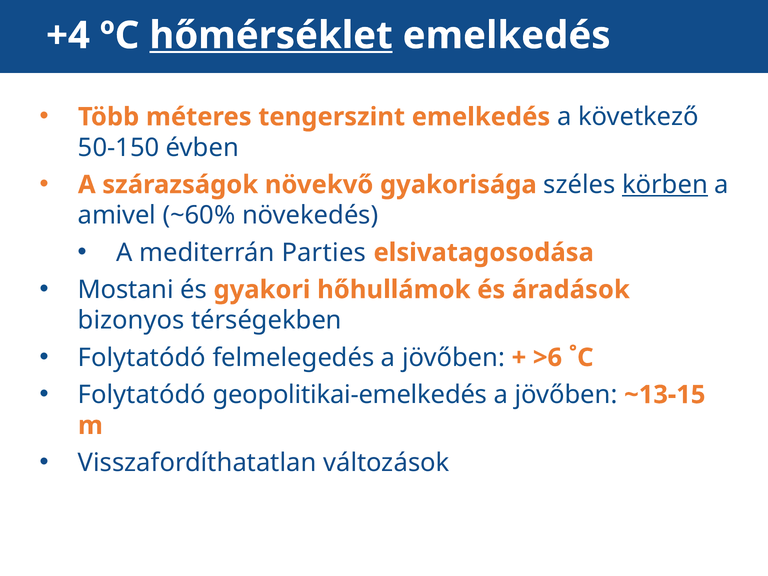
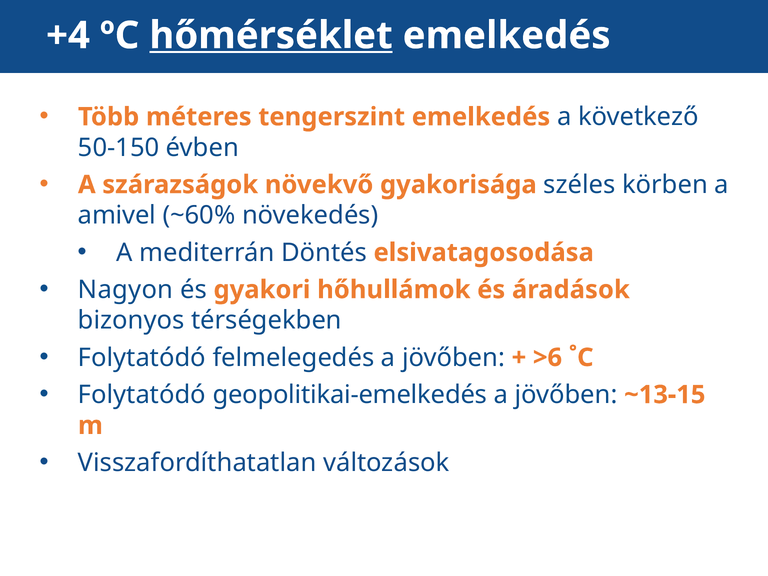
körben underline: present -> none (665, 185)
Parties: Parties -> Döntés (324, 253)
Mostani: Mostani -> Nagyon (126, 290)
